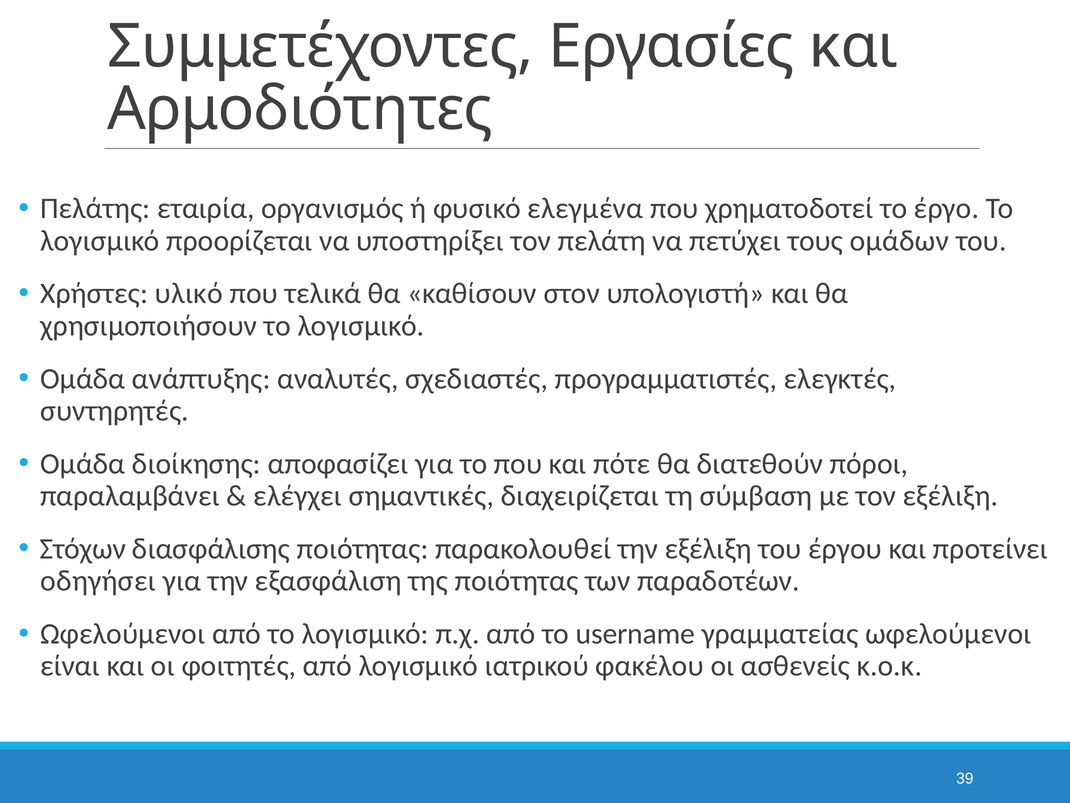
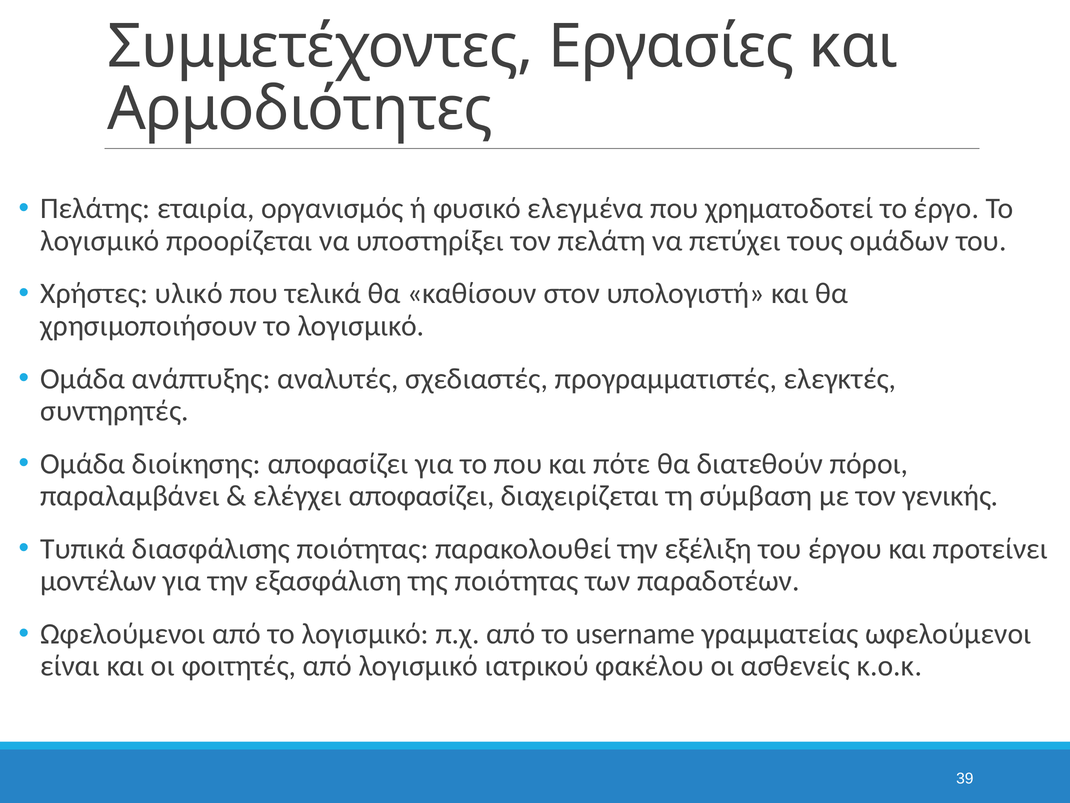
ελέγχει σημαντικές: σημαντικές -> αποφασίζει (422, 496)
τον εξέλιξη: εξέλιξη -> γενικής (951, 496)
Στόχων: Στόχων -> Τυπικά (83, 549)
οδηγήσει: οδηγήσει -> μοντέλων (98, 581)
